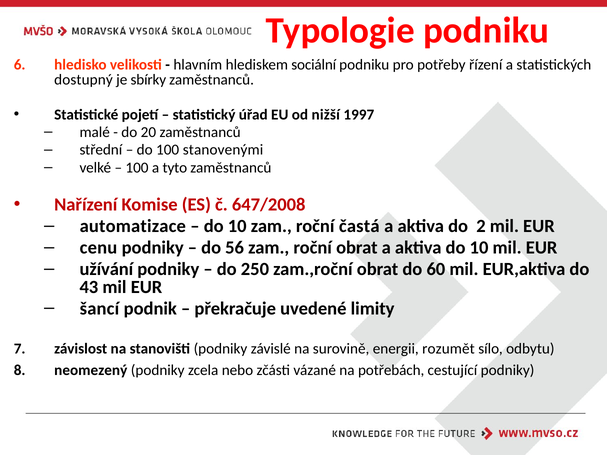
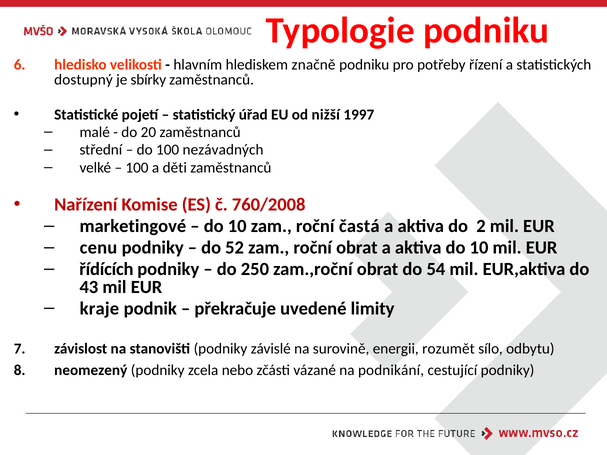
sociální: sociální -> značně (314, 65)
stanovenými: stanovenými -> nezávadných (223, 150)
tyto: tyto -> děti (175, 168)
647/2008: 647/2008 -> 760/2008 (269, 205)
automatizace: automatizace -> marketingové (133, 226)
56: 56 -> 52 (235, 248)
užívání: užívání -> řídících (106, 269)
60: 60 -> 54 (436, 269)
šancí: šancí -> kraje (99, 309)
potřebách: potřebách -> podnikání (391, 370)
